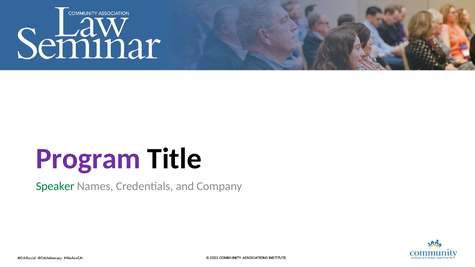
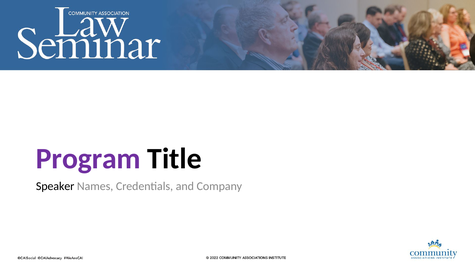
Speaker colour: green -> black (55, 186)
